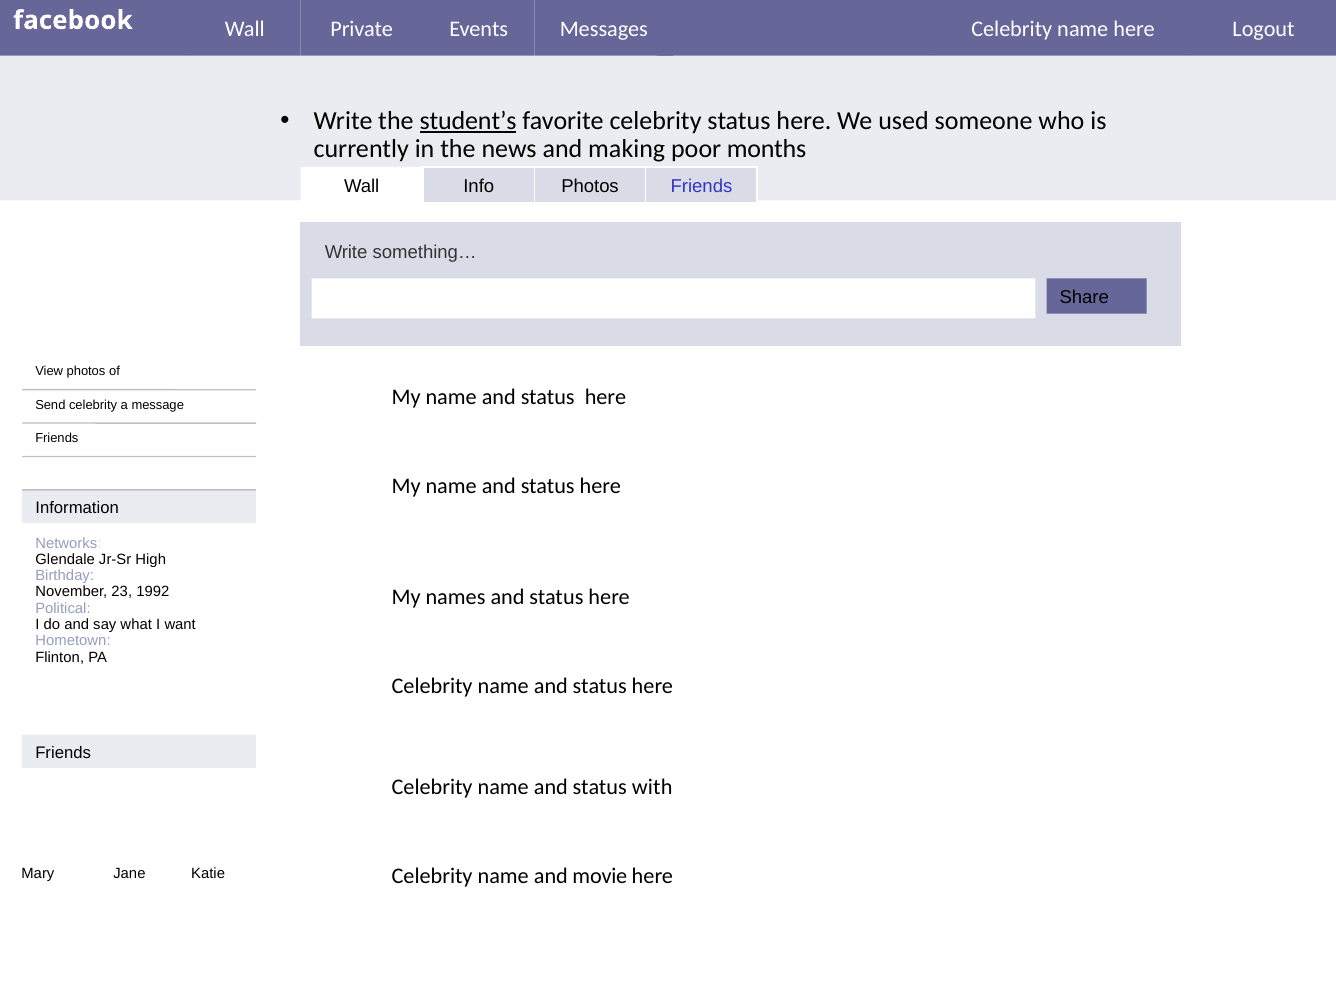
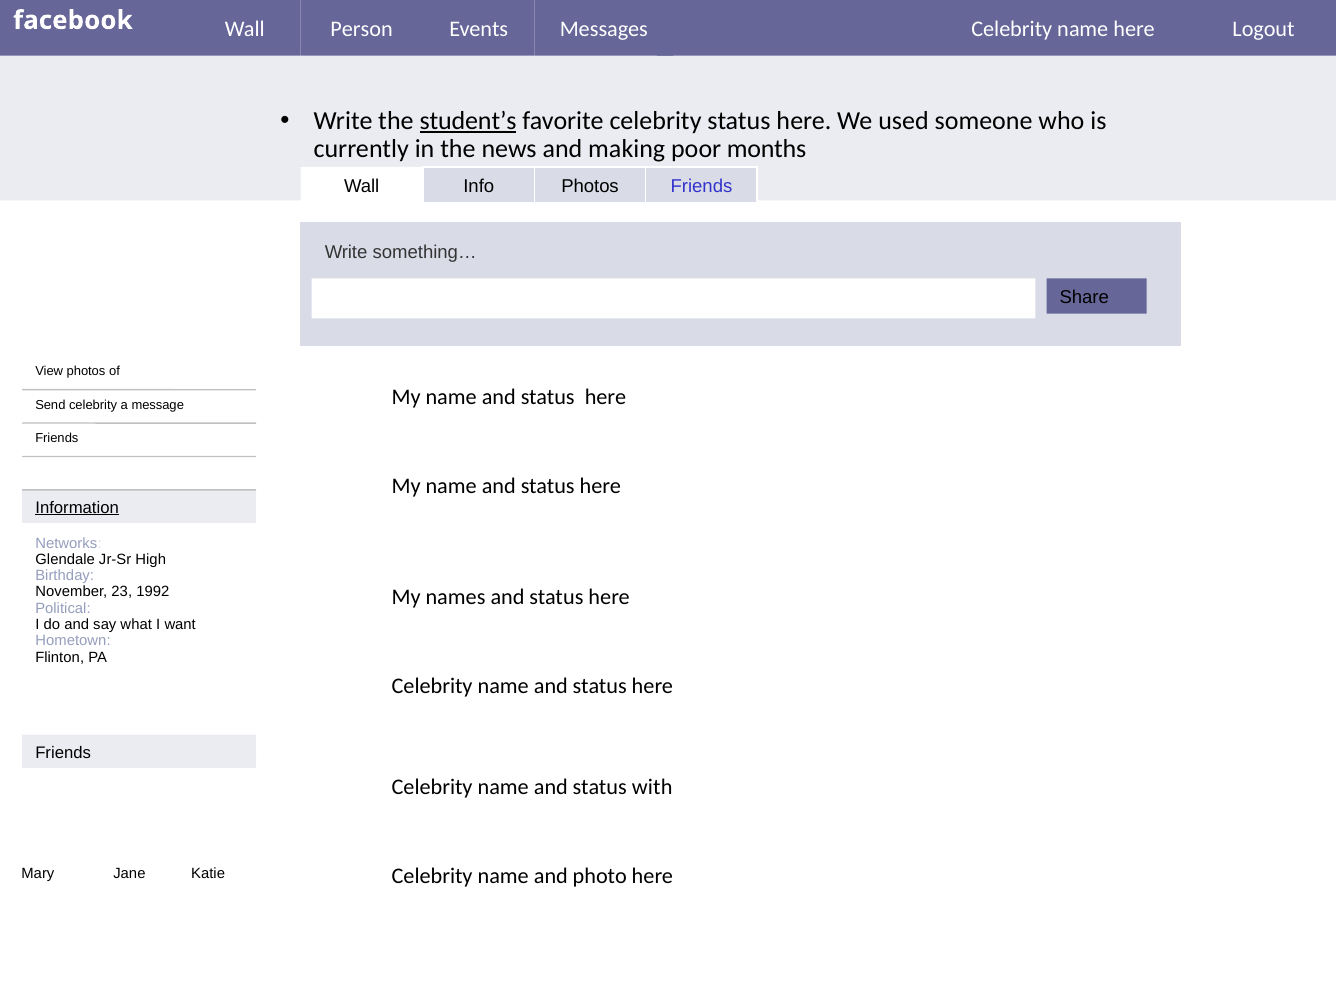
Private: Private -> Person (362, 29)
Information underline: none -> present (77, 508)
movie: movie -> photo (600, 876)
